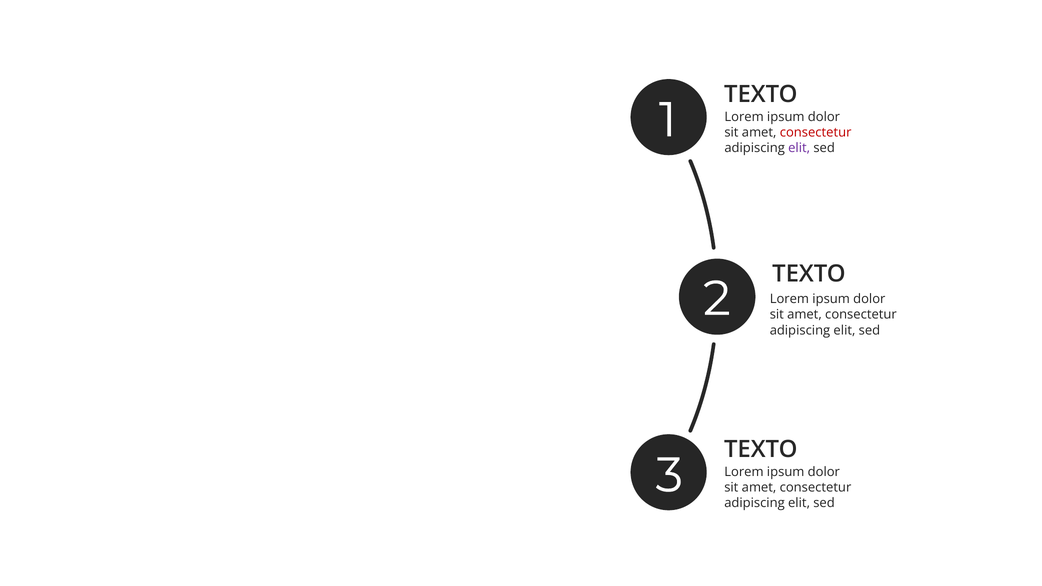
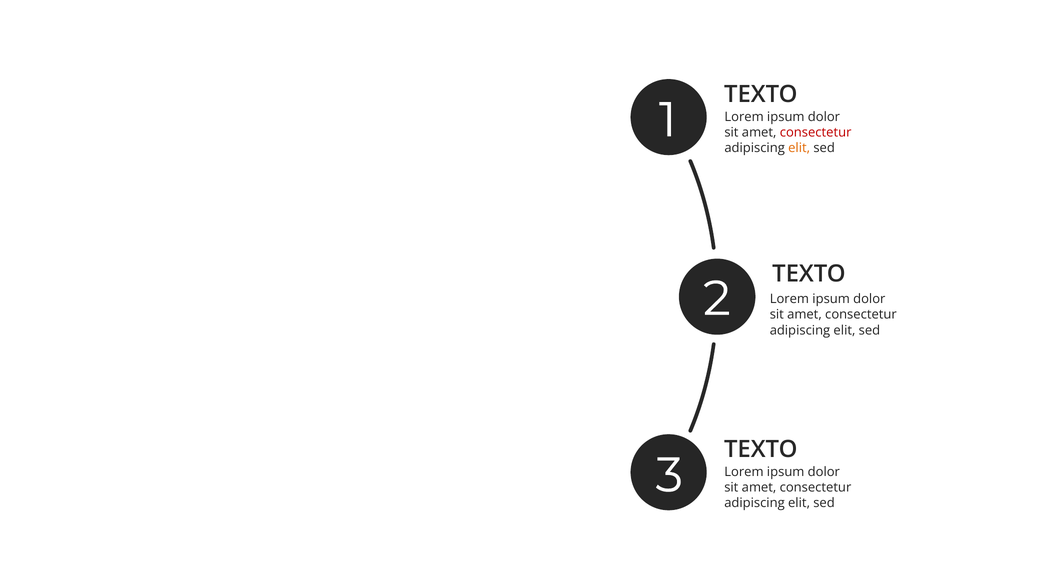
elit colour: purple -> orange (799, 148)
